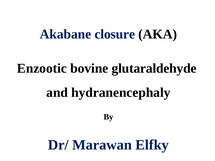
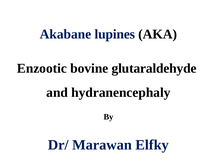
closure: closure -> lupines (115, 34)
